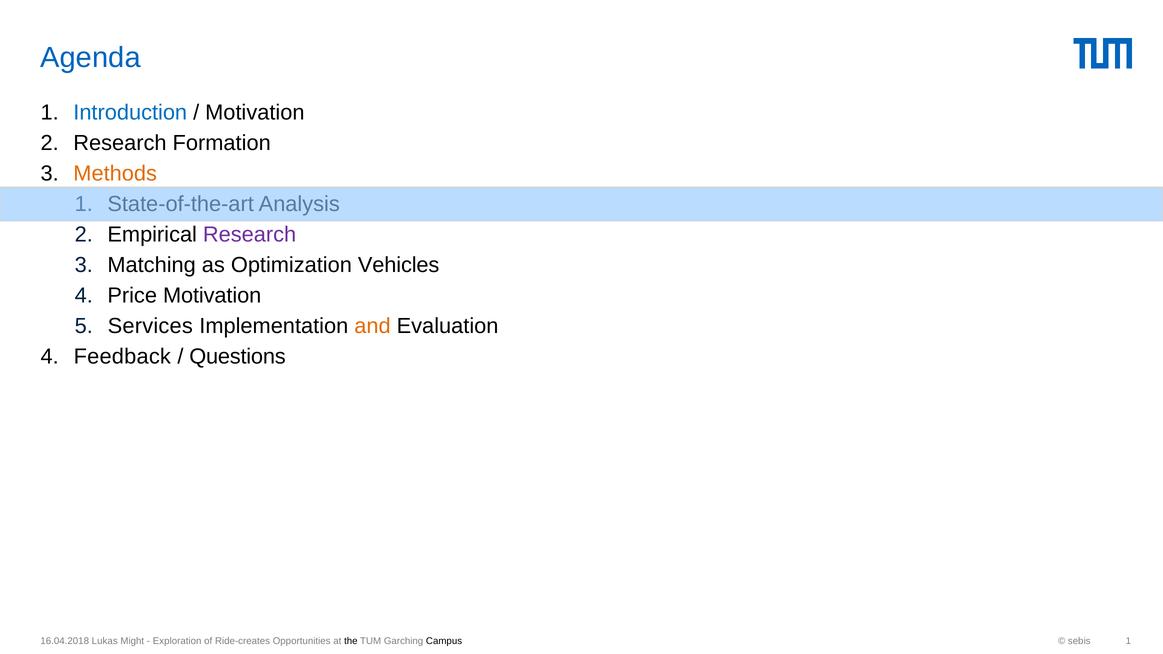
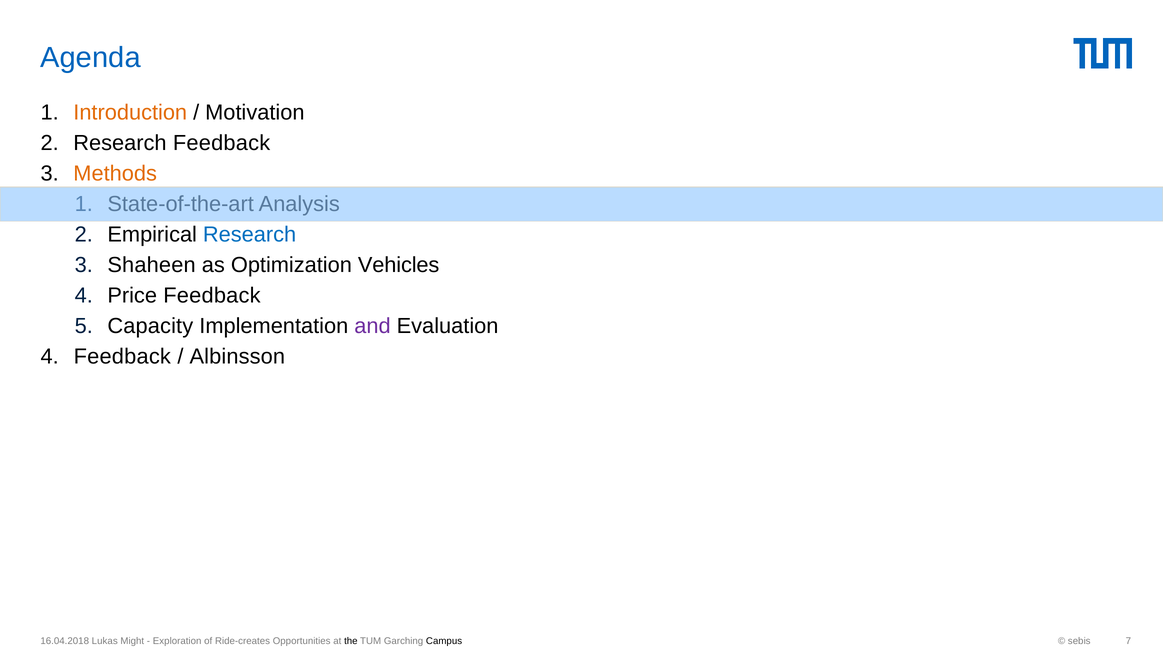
Introduction colour: blue -> orange (130, 113)
Research Formation: Formation -> Feedback (222, 143)
Research colour: purple -> blue (250, 235)
Matching: Matching -> Shaheen (152, 265)
Price Motivation: Motivation -> Feedback (212, 296)
Services: Services -> Capacity (150, 326)
and colour: orange -> purple (372, 326)
Questions: Questions -> Albinsson (237, 357)
sebis 1: 1 -> 7 (1128, 641)
